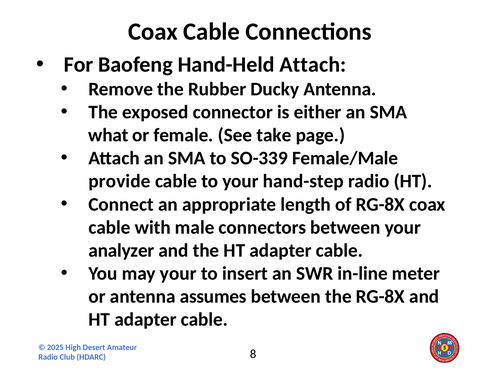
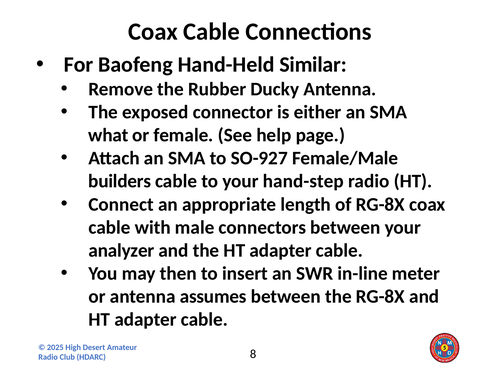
Hand-Held Attach: Attach -> Similar (313, 65)
take: take -> help (274, 135)
SO-339: SO-339 -> SO-927 (259, 158)
provide: provide -> builders (120, 181)
may your: your -> then (178, 273)
